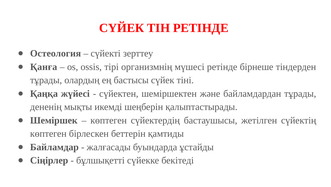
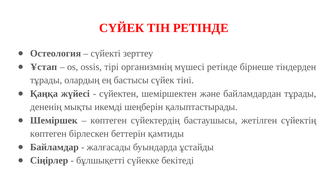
Қанға: Қанға -> Ұстап (44, 67)
